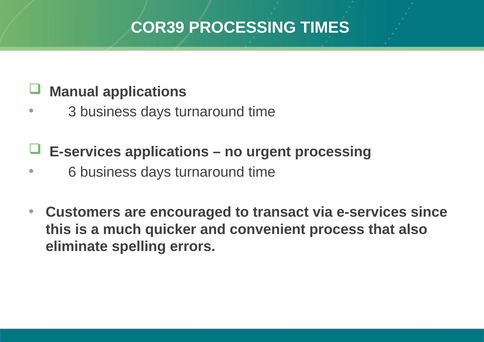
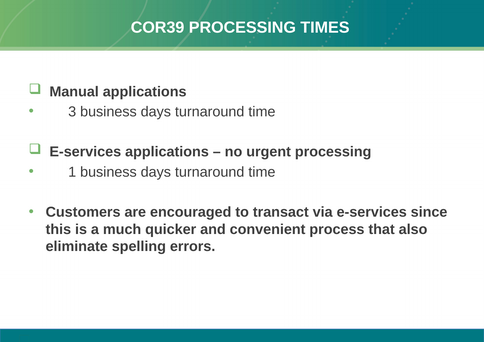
6: 6 -> 1 (72, 172)
